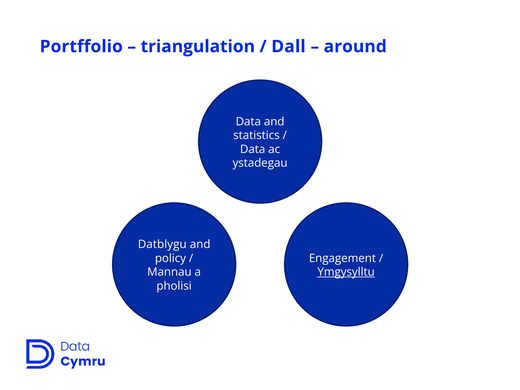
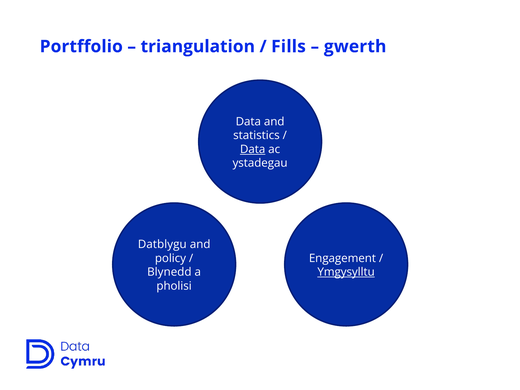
Dall: Dall -> Fills (288, 47)
around: around -> gwerth (355, 47)
Data underline: none -> present (253, 149)
Mannau: Mannau -> Blynedd (169, 272)
